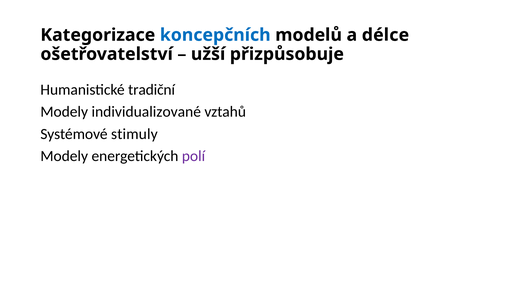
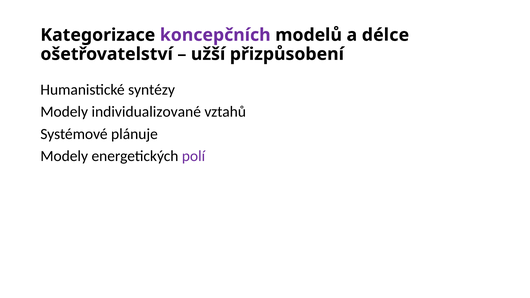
koncepčních colour: blue -> purple (215, 35)
přizpůsobuje: přizpůsobuje -> přizpůsobení (287, 54)
tradiční: tradiční -> syntézy (152, 90)
stimuly: stimuly -> plánuje (134, 134)
